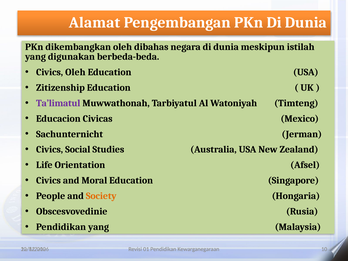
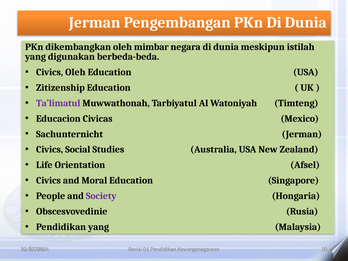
Alamat: Alamat -> Jerman (95, 23)
dibahas: dibahas -> mimbar (151, 47)
Society colour: orange -> purple (101, 196)
